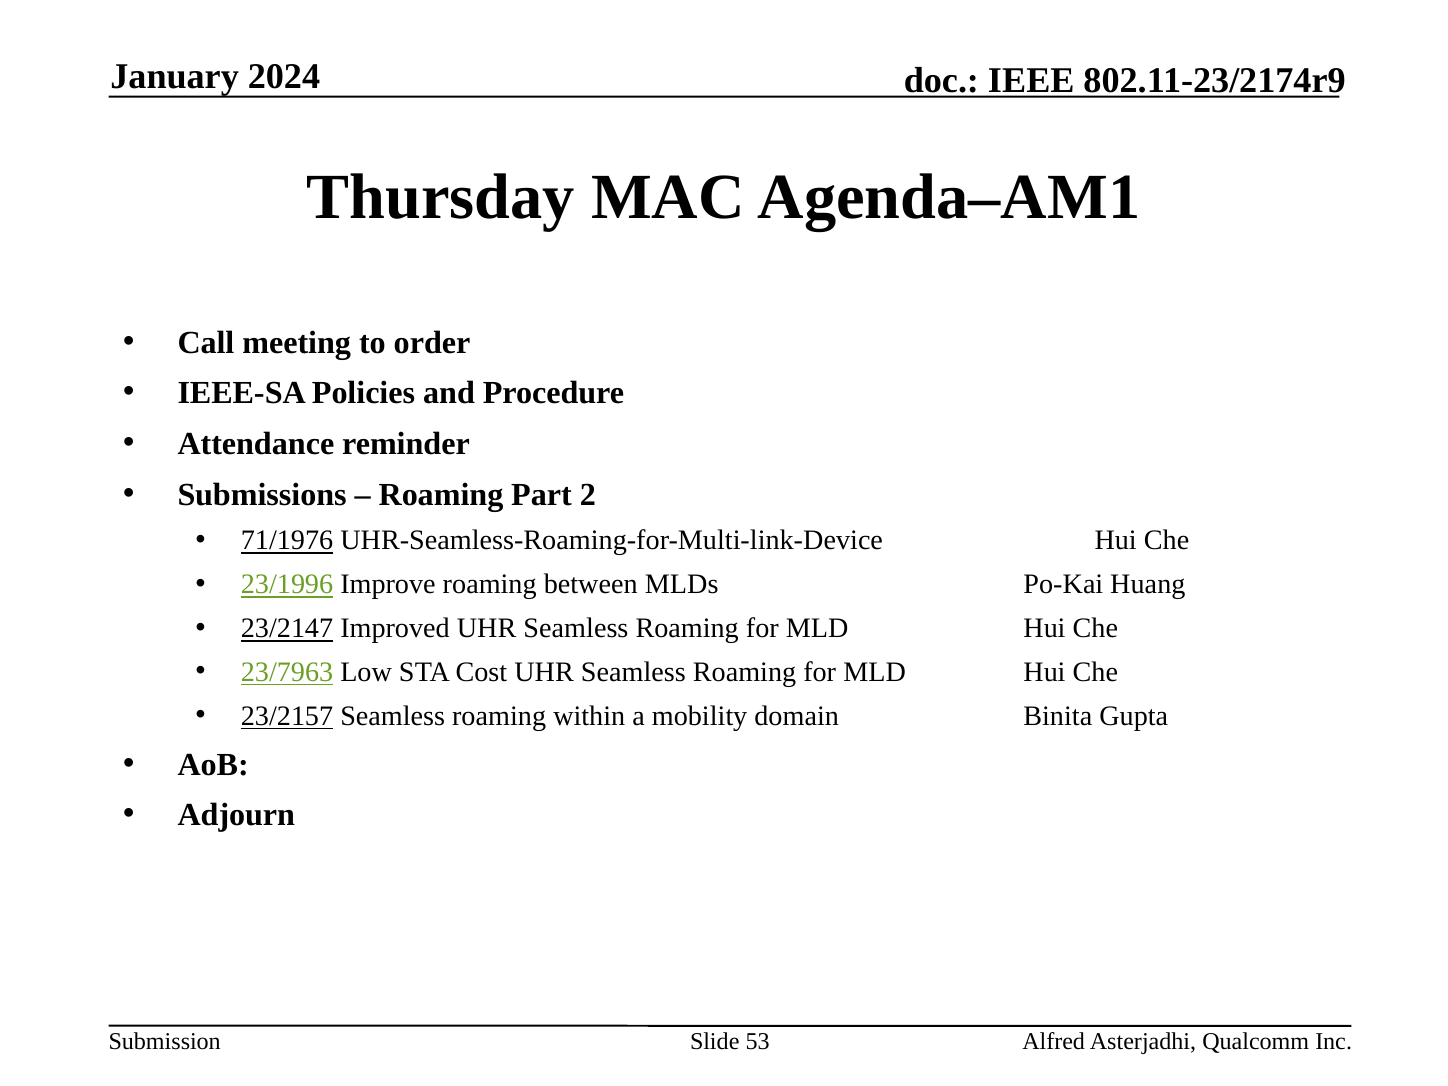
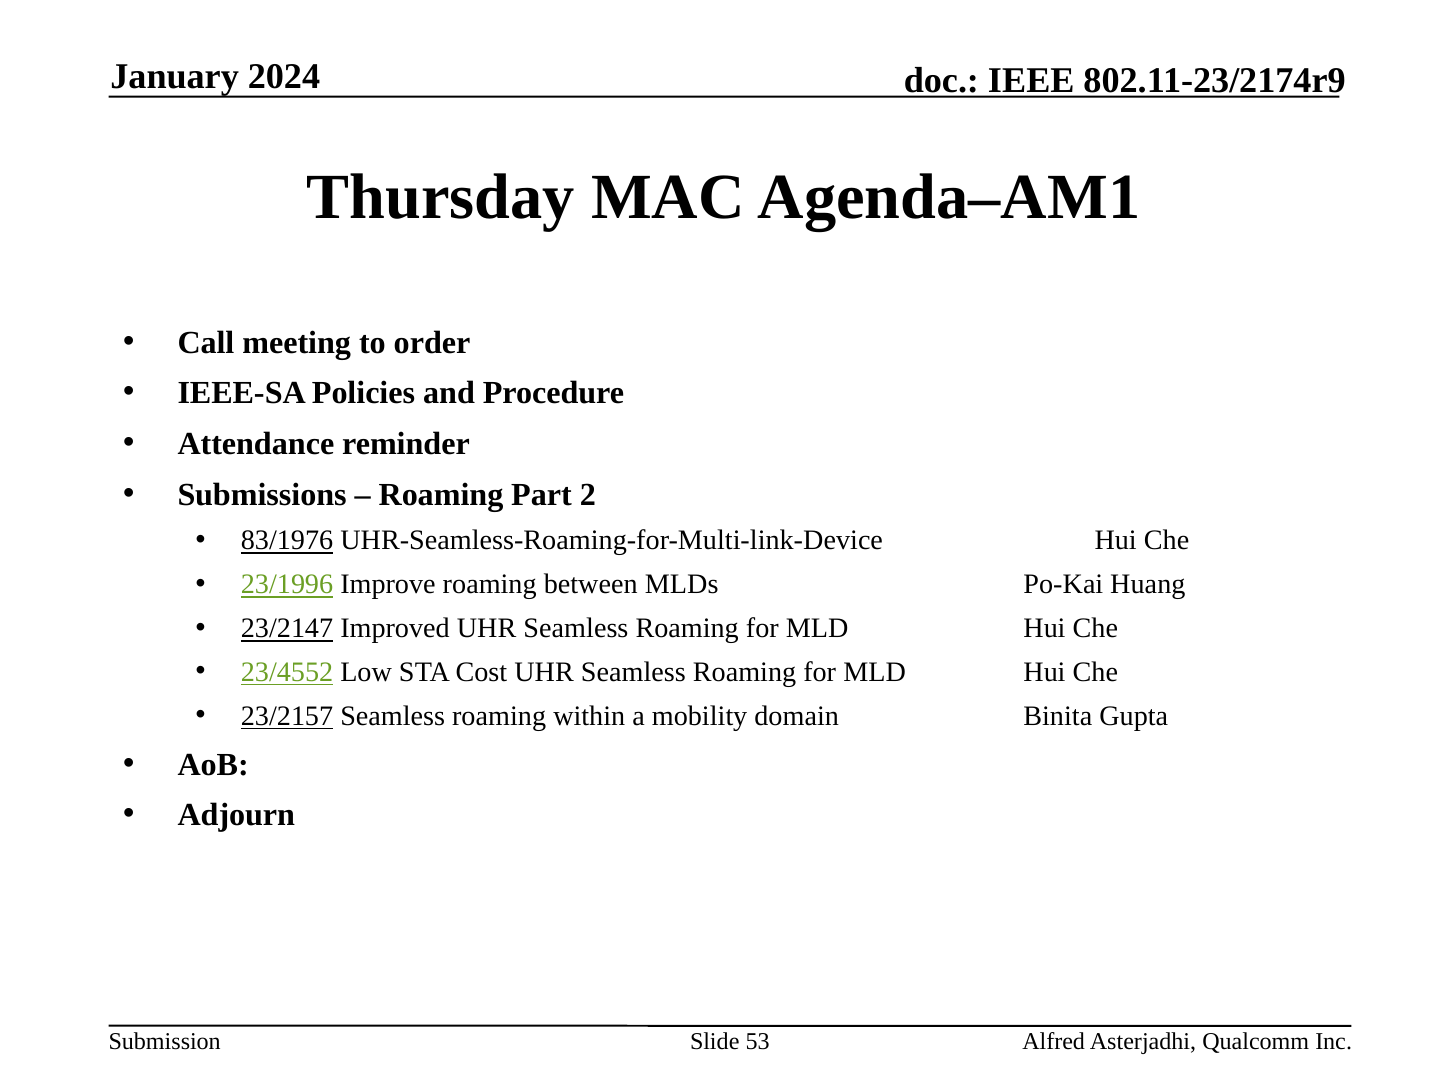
71/1976: 71/1976 -> 83/1976 (287, 541)
23/7963: 23/7963 -> 23/4552 (287, 672)
